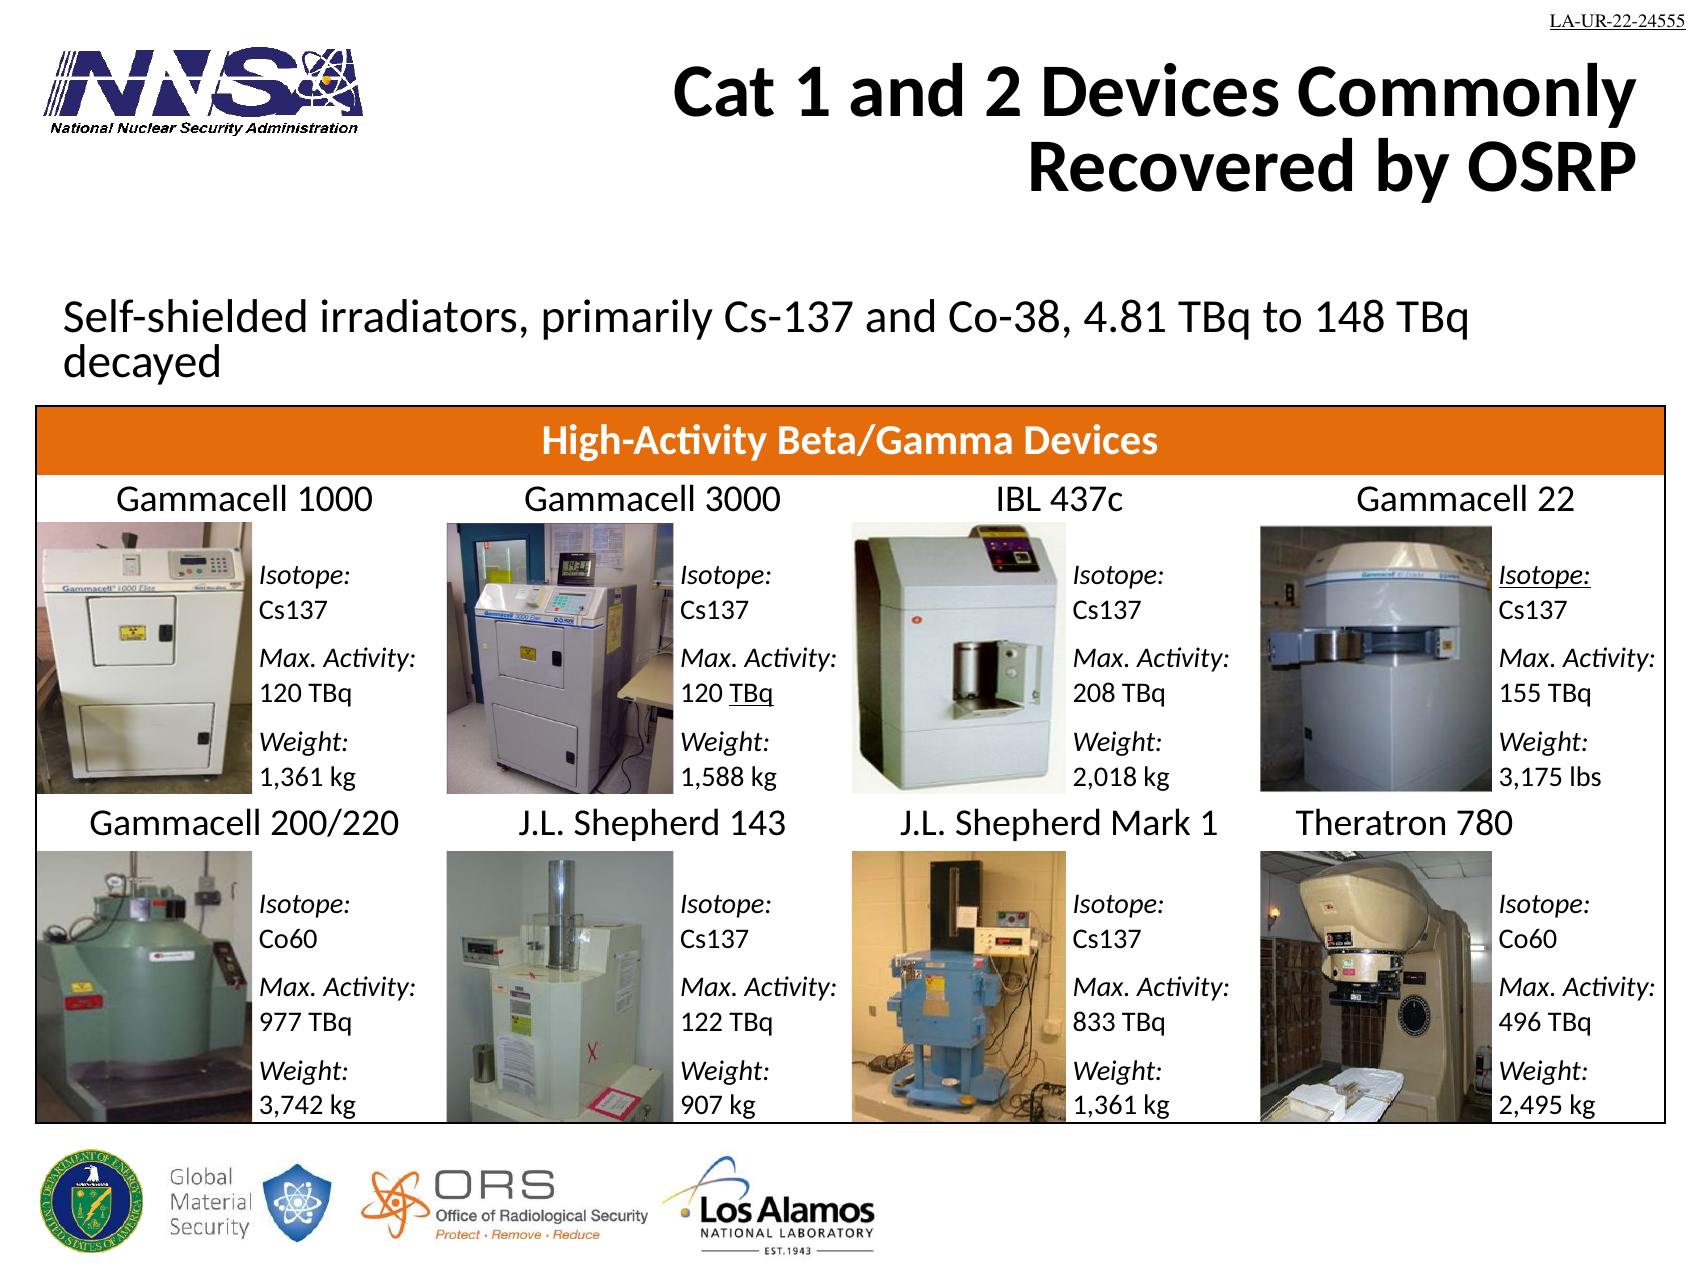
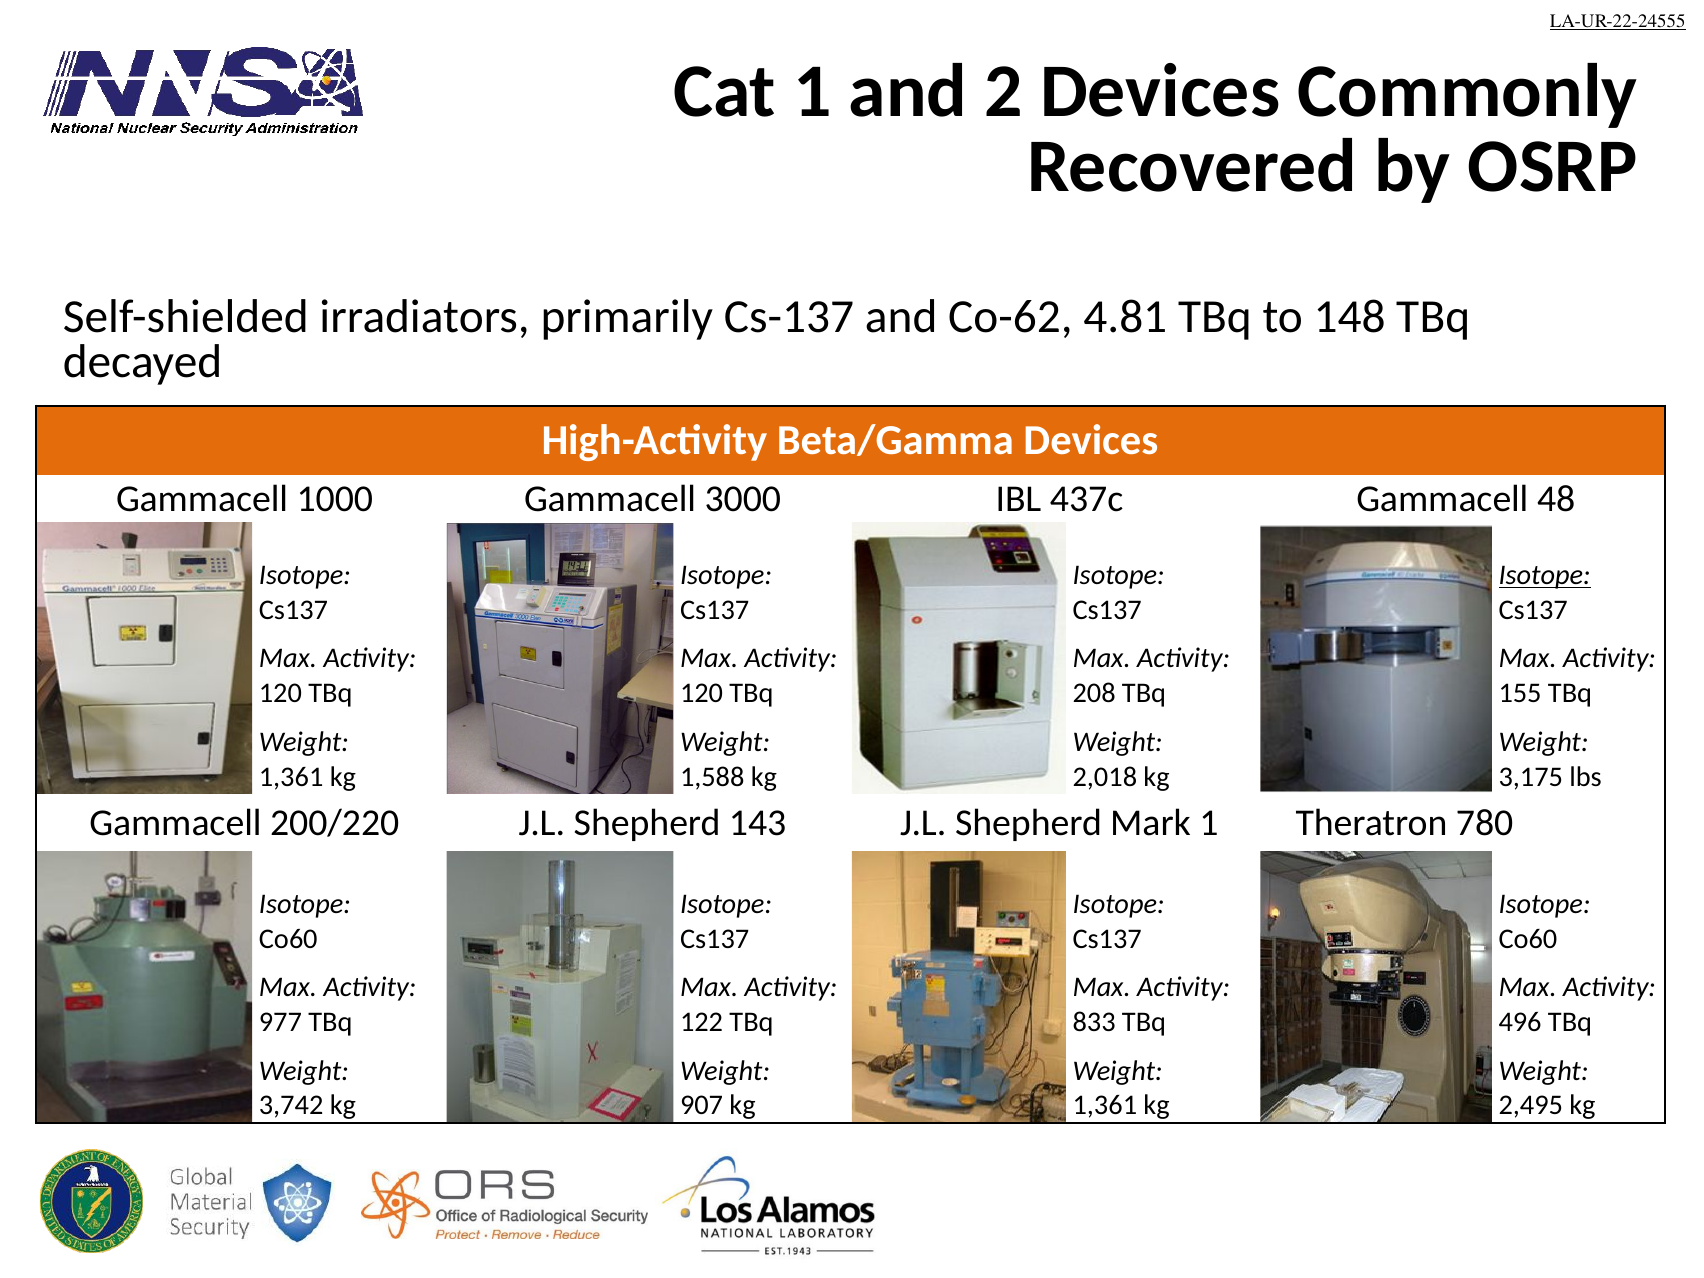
Co-38: Co-38 -> Co-62 (1010, 317)
22: 22 -> 48 (1556, 499)
TBq underline: present -> none (751, 693)
